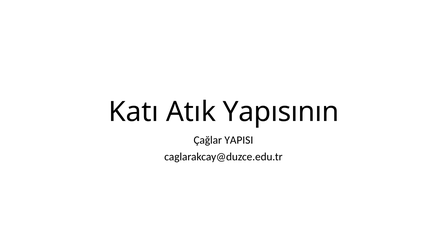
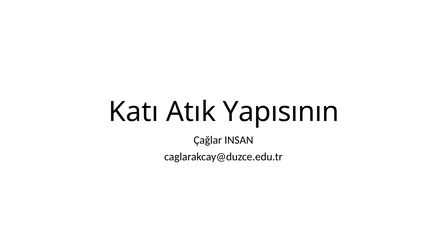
YAPISI: YAPISI -> INSAN (239, 140)
